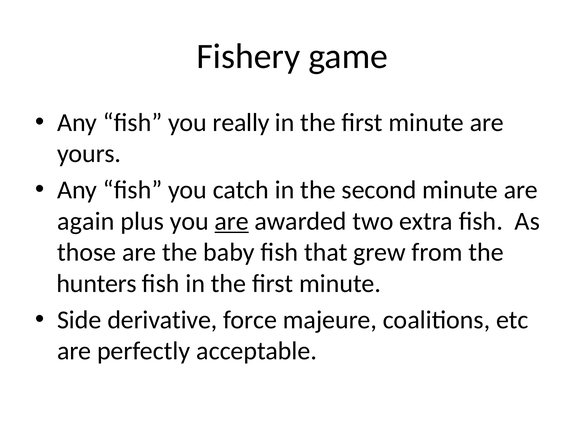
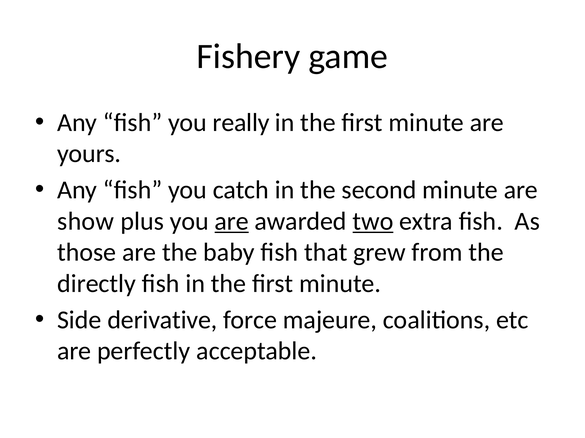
again: again -> show (86, 222)
two underline: none -> present (373, 222)
hunters: hunters -> directly (97, 284)
